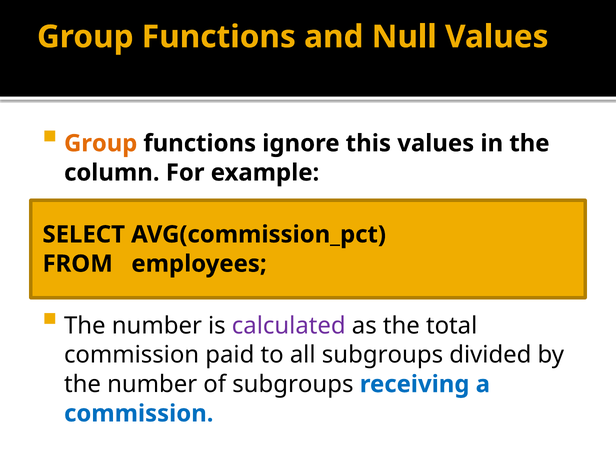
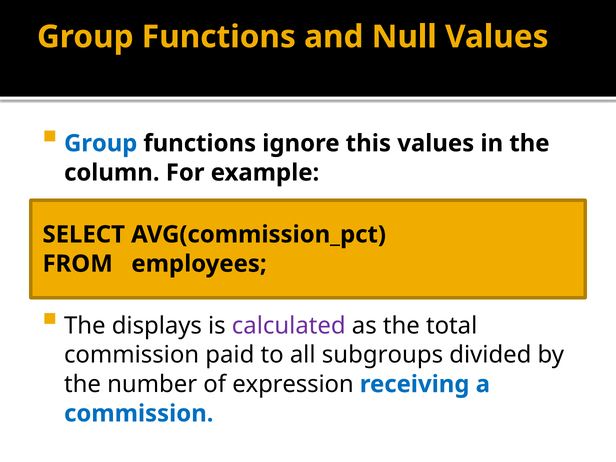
Group colour: orange -> blue (101, 143)
number: number -> displays (157, 326)
of subgroups: subgroups -> expression (293, 384)
